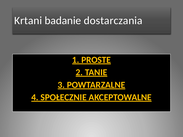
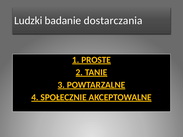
Krtani: Krtani -> Ludzki (28, 20)
